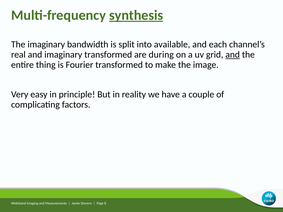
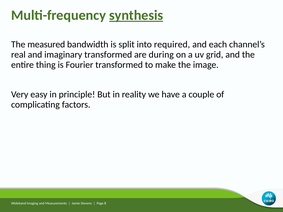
The imaginary: imaginary -> measured (46, 45)
available: available -> required (172, 45)
and underline: present -> none (233, 55)
